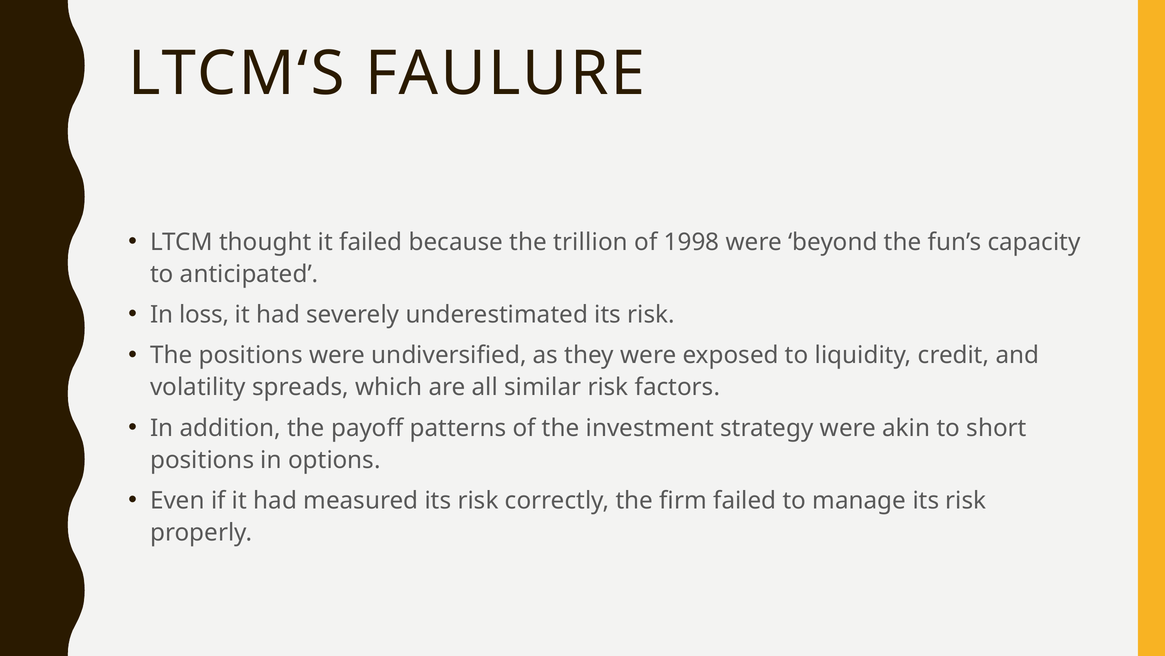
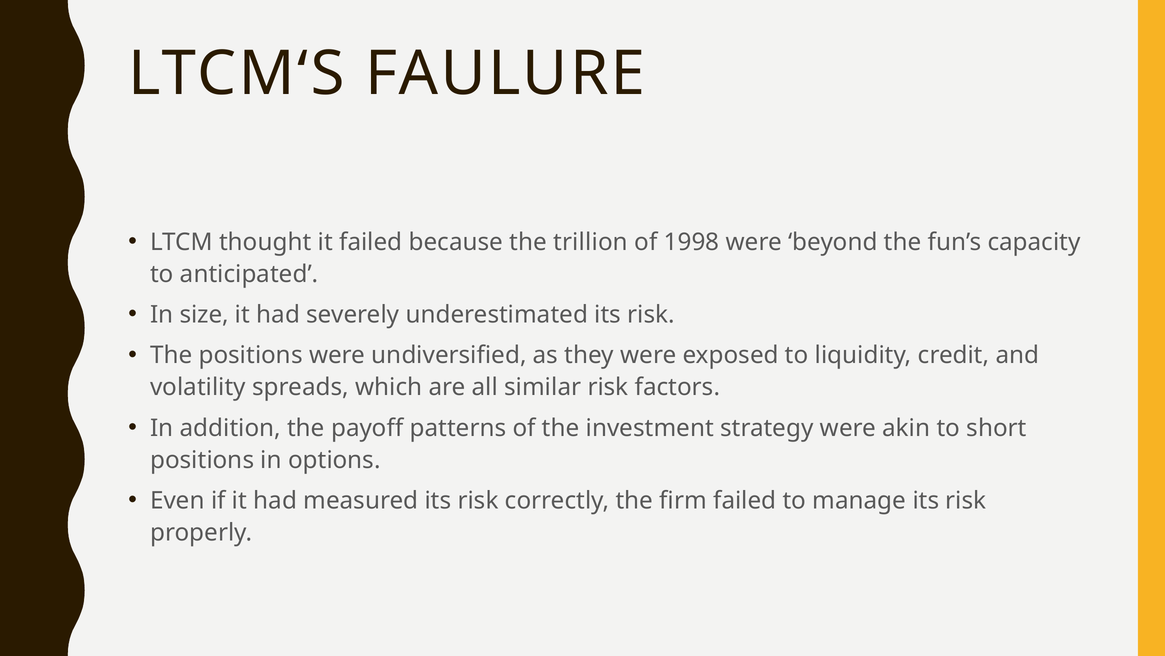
loss: loss -> size (204, 315)
